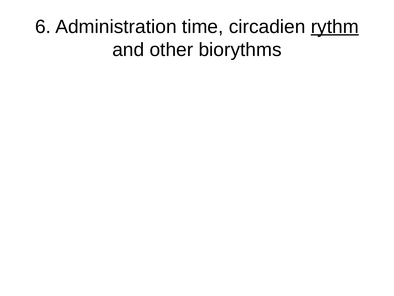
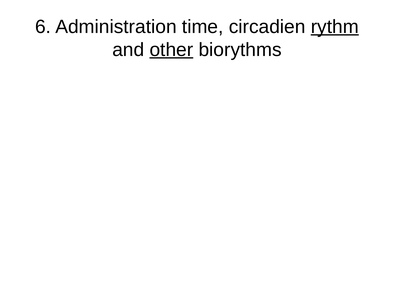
other underline: none -> present (171, 50)
